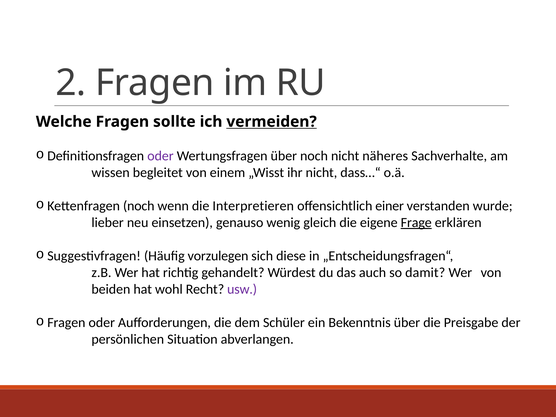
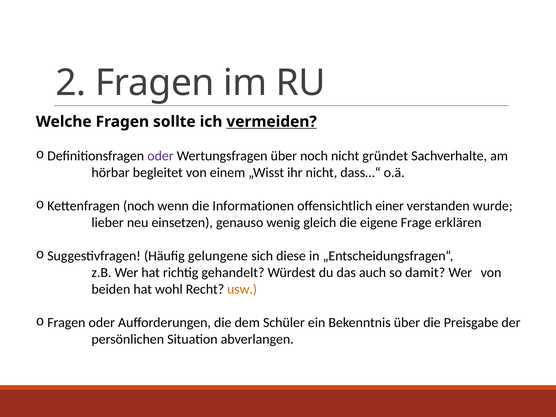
näheres: näheres -> gründet (385, 156)
wissen: wissen -> hörbar (111, 173)
Interpretieren: Interpretieren -> Informationen (253, 206)
Frage underline: present -> none (416, 223)
vorzulegen: vorzulegen -> gelungene (218, 256)
usw colour: purple -> orange (242, 289)
